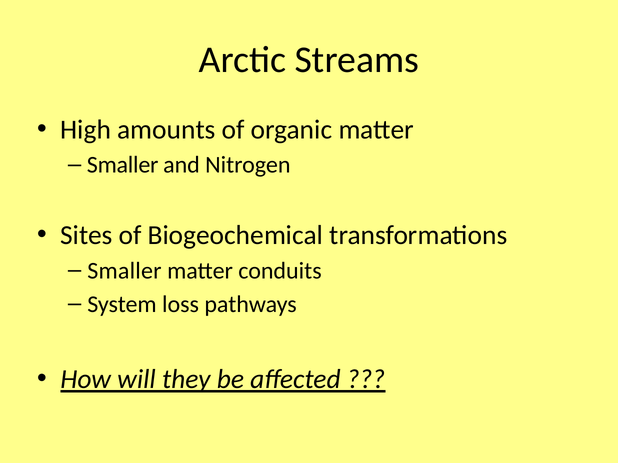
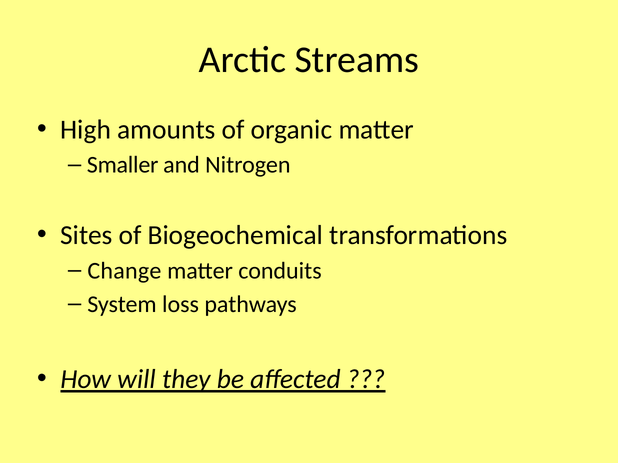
Smaller: Smaller -> Change (124, 271)
